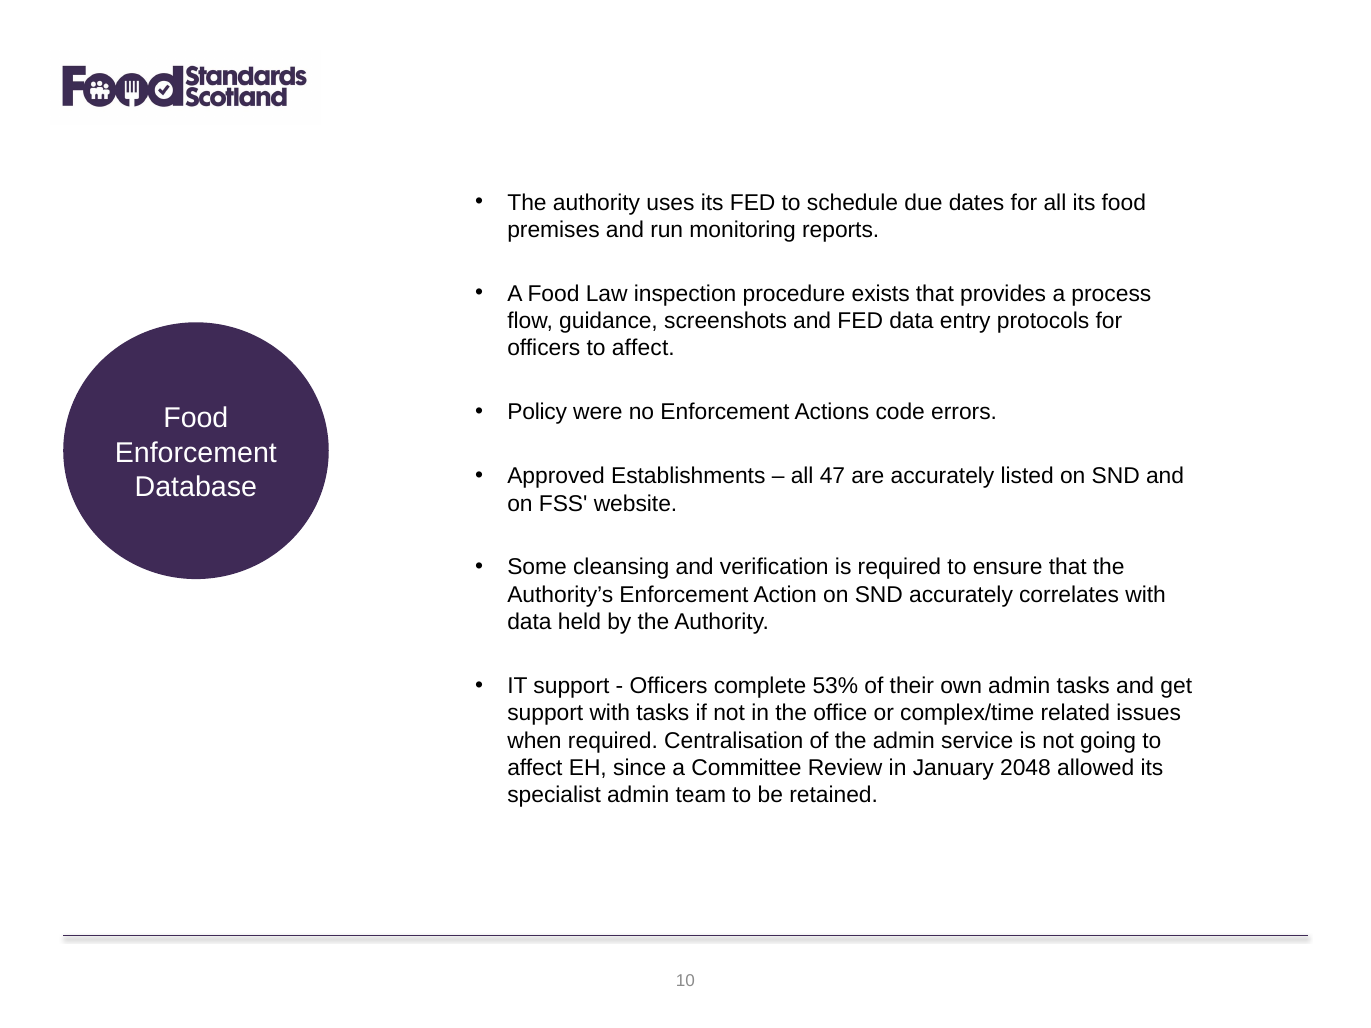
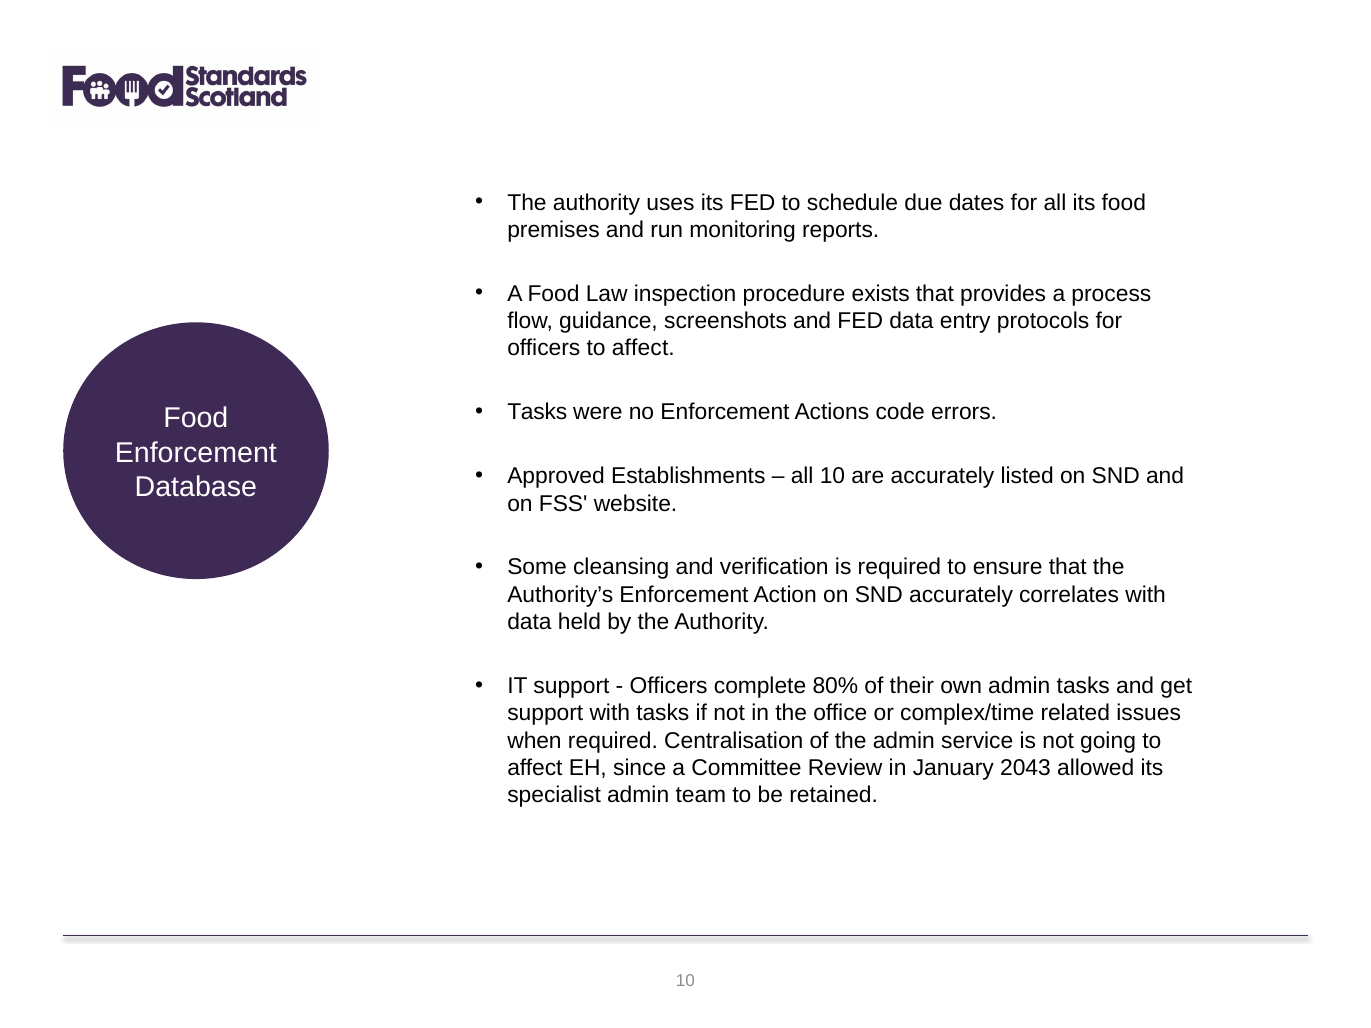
Policy: Policy -> Tasks (537, 412)
all 47: 47 -> 10 (832, 476)
53%: 53% -> 80% (835, 686)
2048: 2048 -> 2043 (1025, 768)
